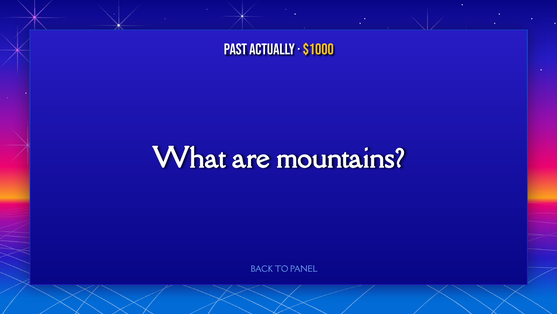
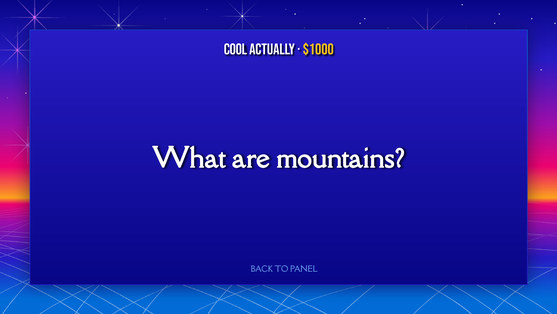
Past: Past -> Cool (235, 49)
